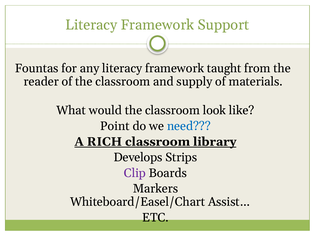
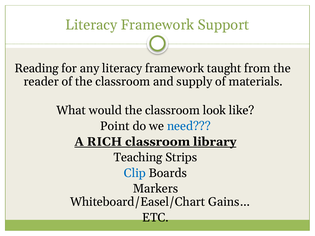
Fountas: Fountas -> Reading (37, 68)
Develops: Develops -> Teaching (138, 158)
Clip colour: purple -> blue (135, 173)
Assist…: Assist… -> Gains… (229, 202)
